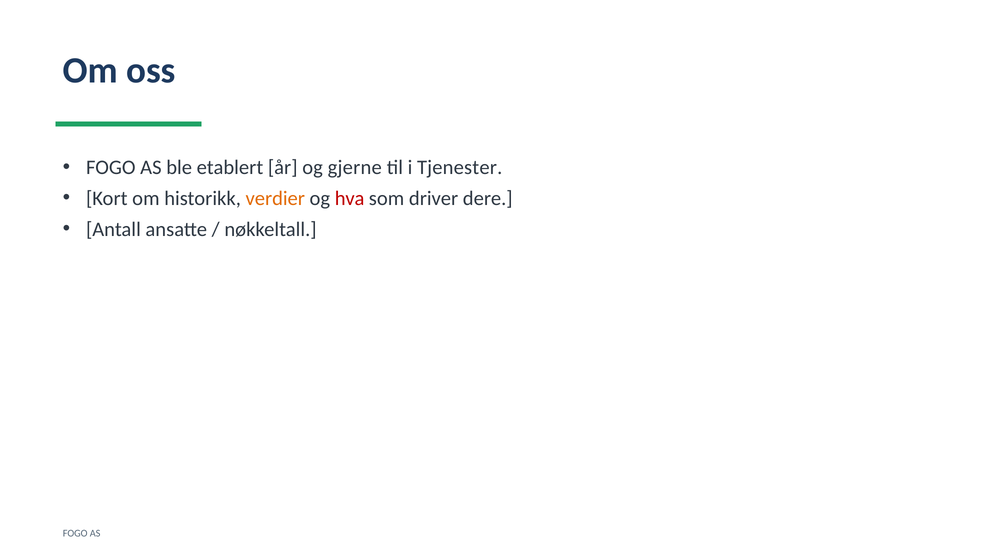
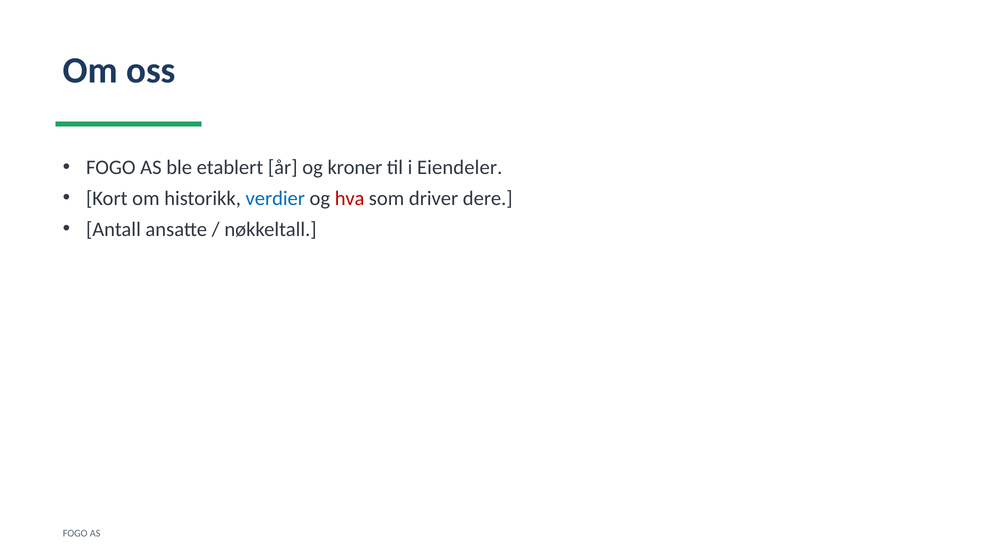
gjerne: gjerne -> kroner (355, 167)
Tjenester: Tjenester -> Eiendeler (460, 167)
verdier colour: orange -> blue (275, 198)
